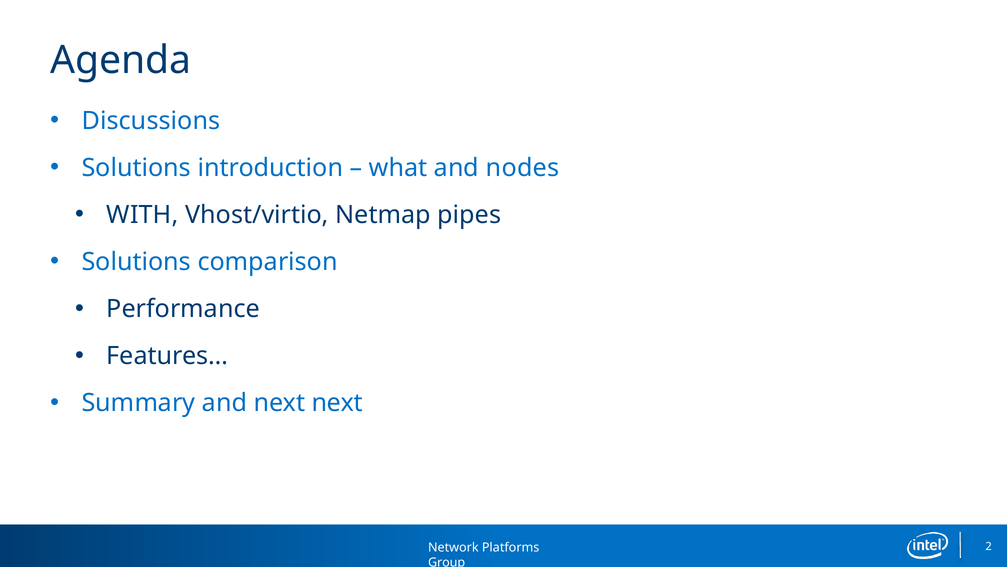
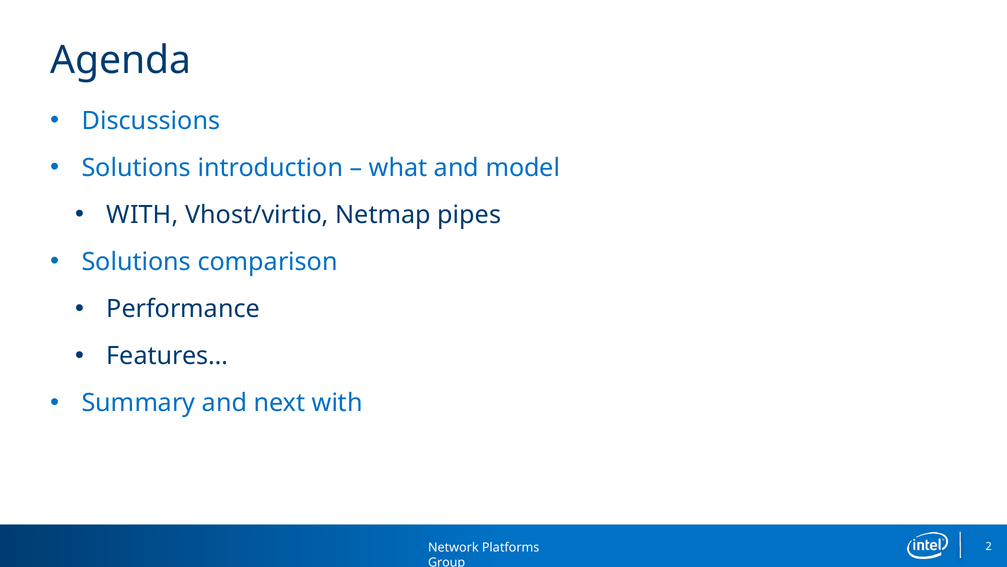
nodes: nodes -> model (523, 168)
next next: next -> with (337, 403)
